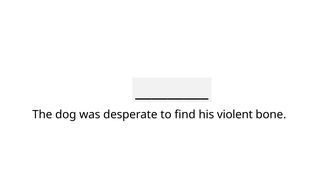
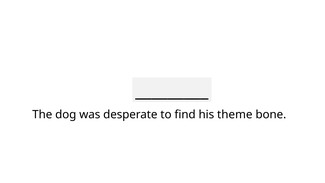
violent: violent -> theme (235, 114)
